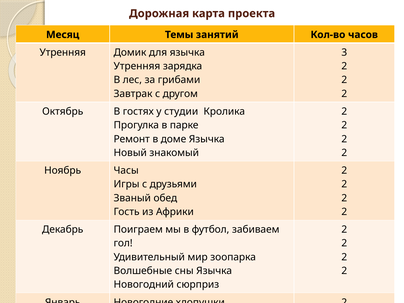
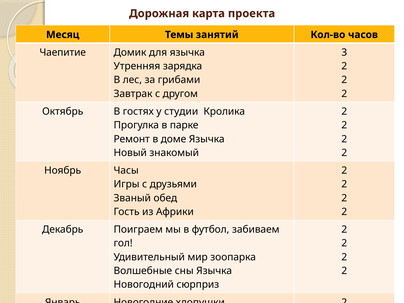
Утренняя: Утренняя -> Чаепитие (63, 52)
